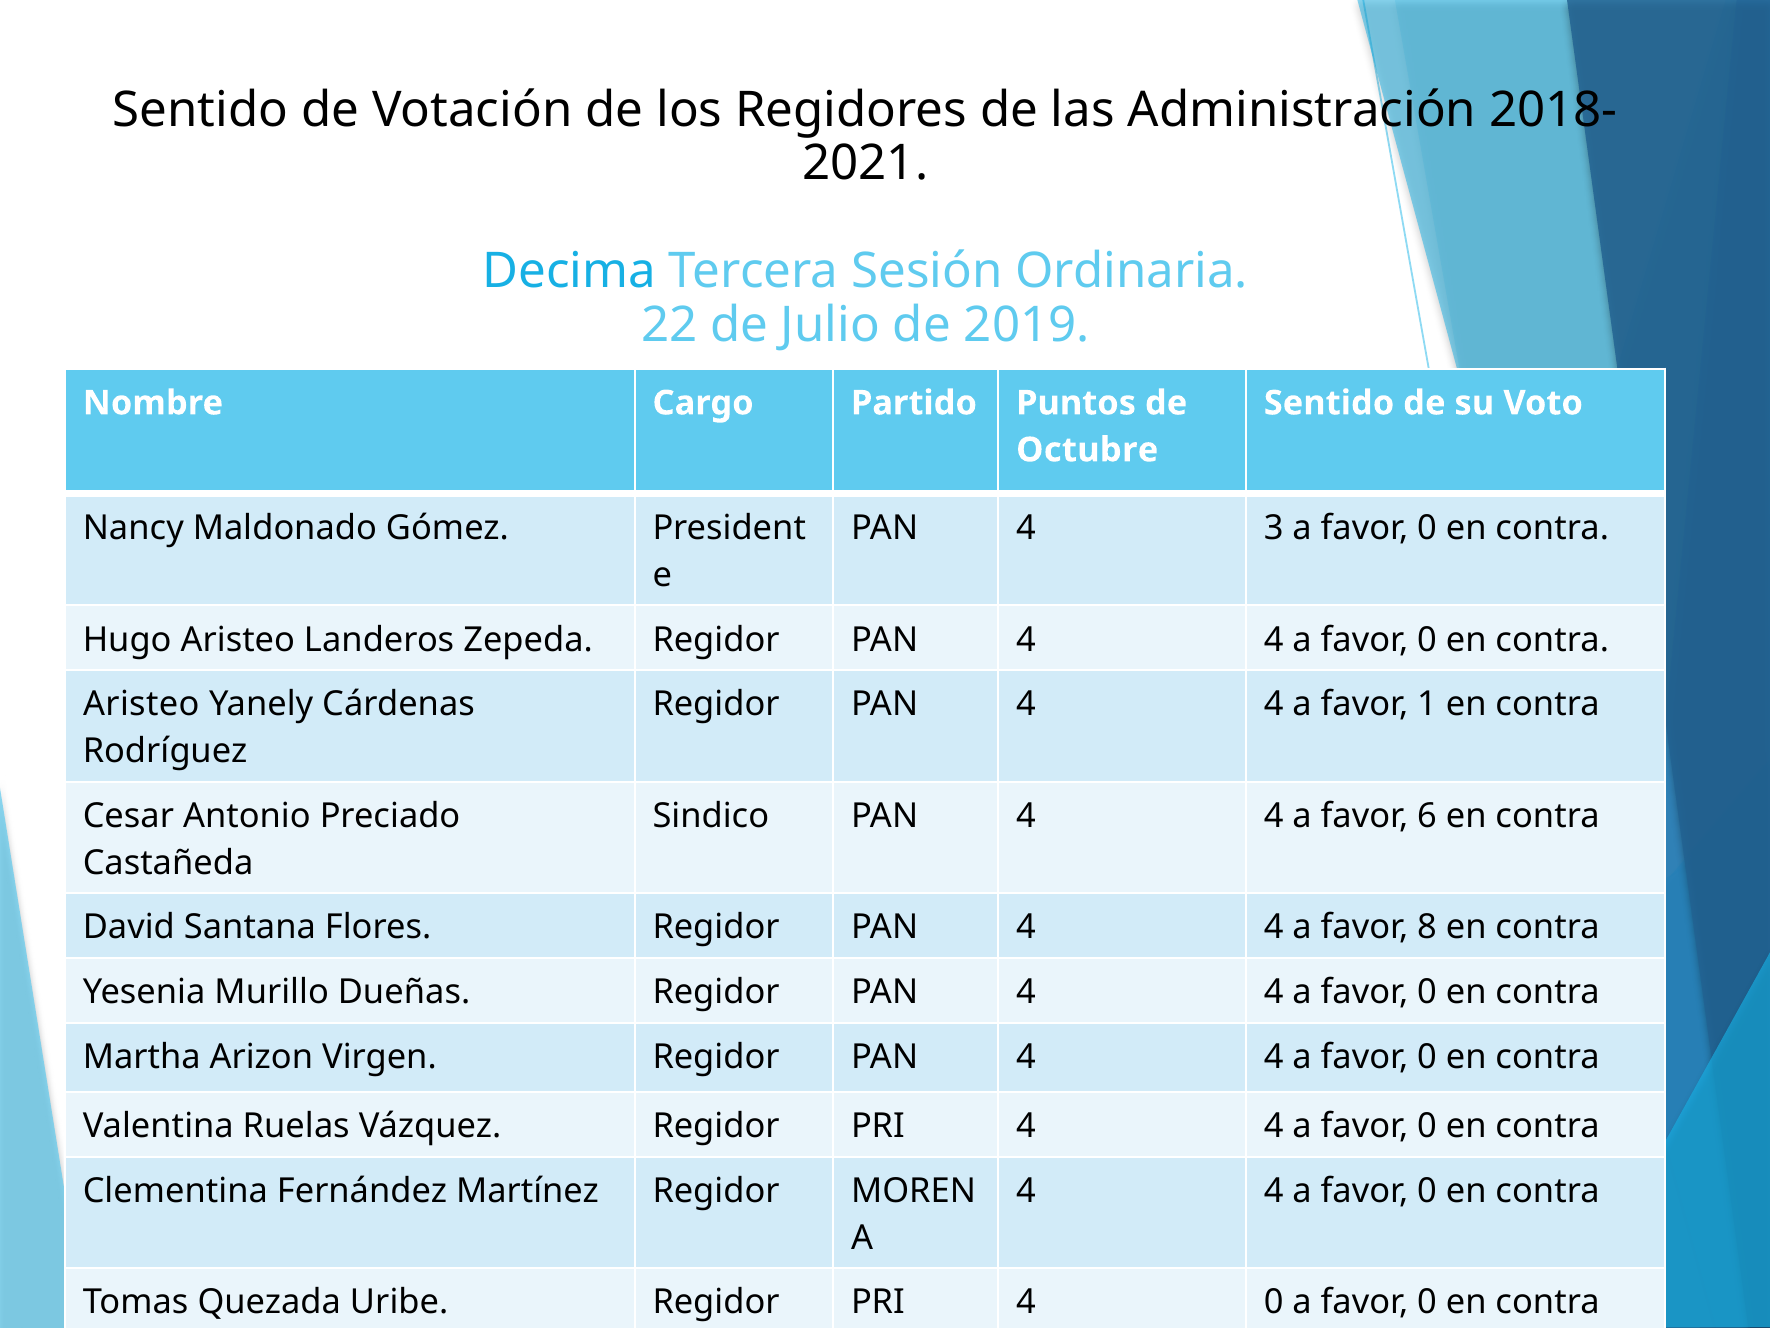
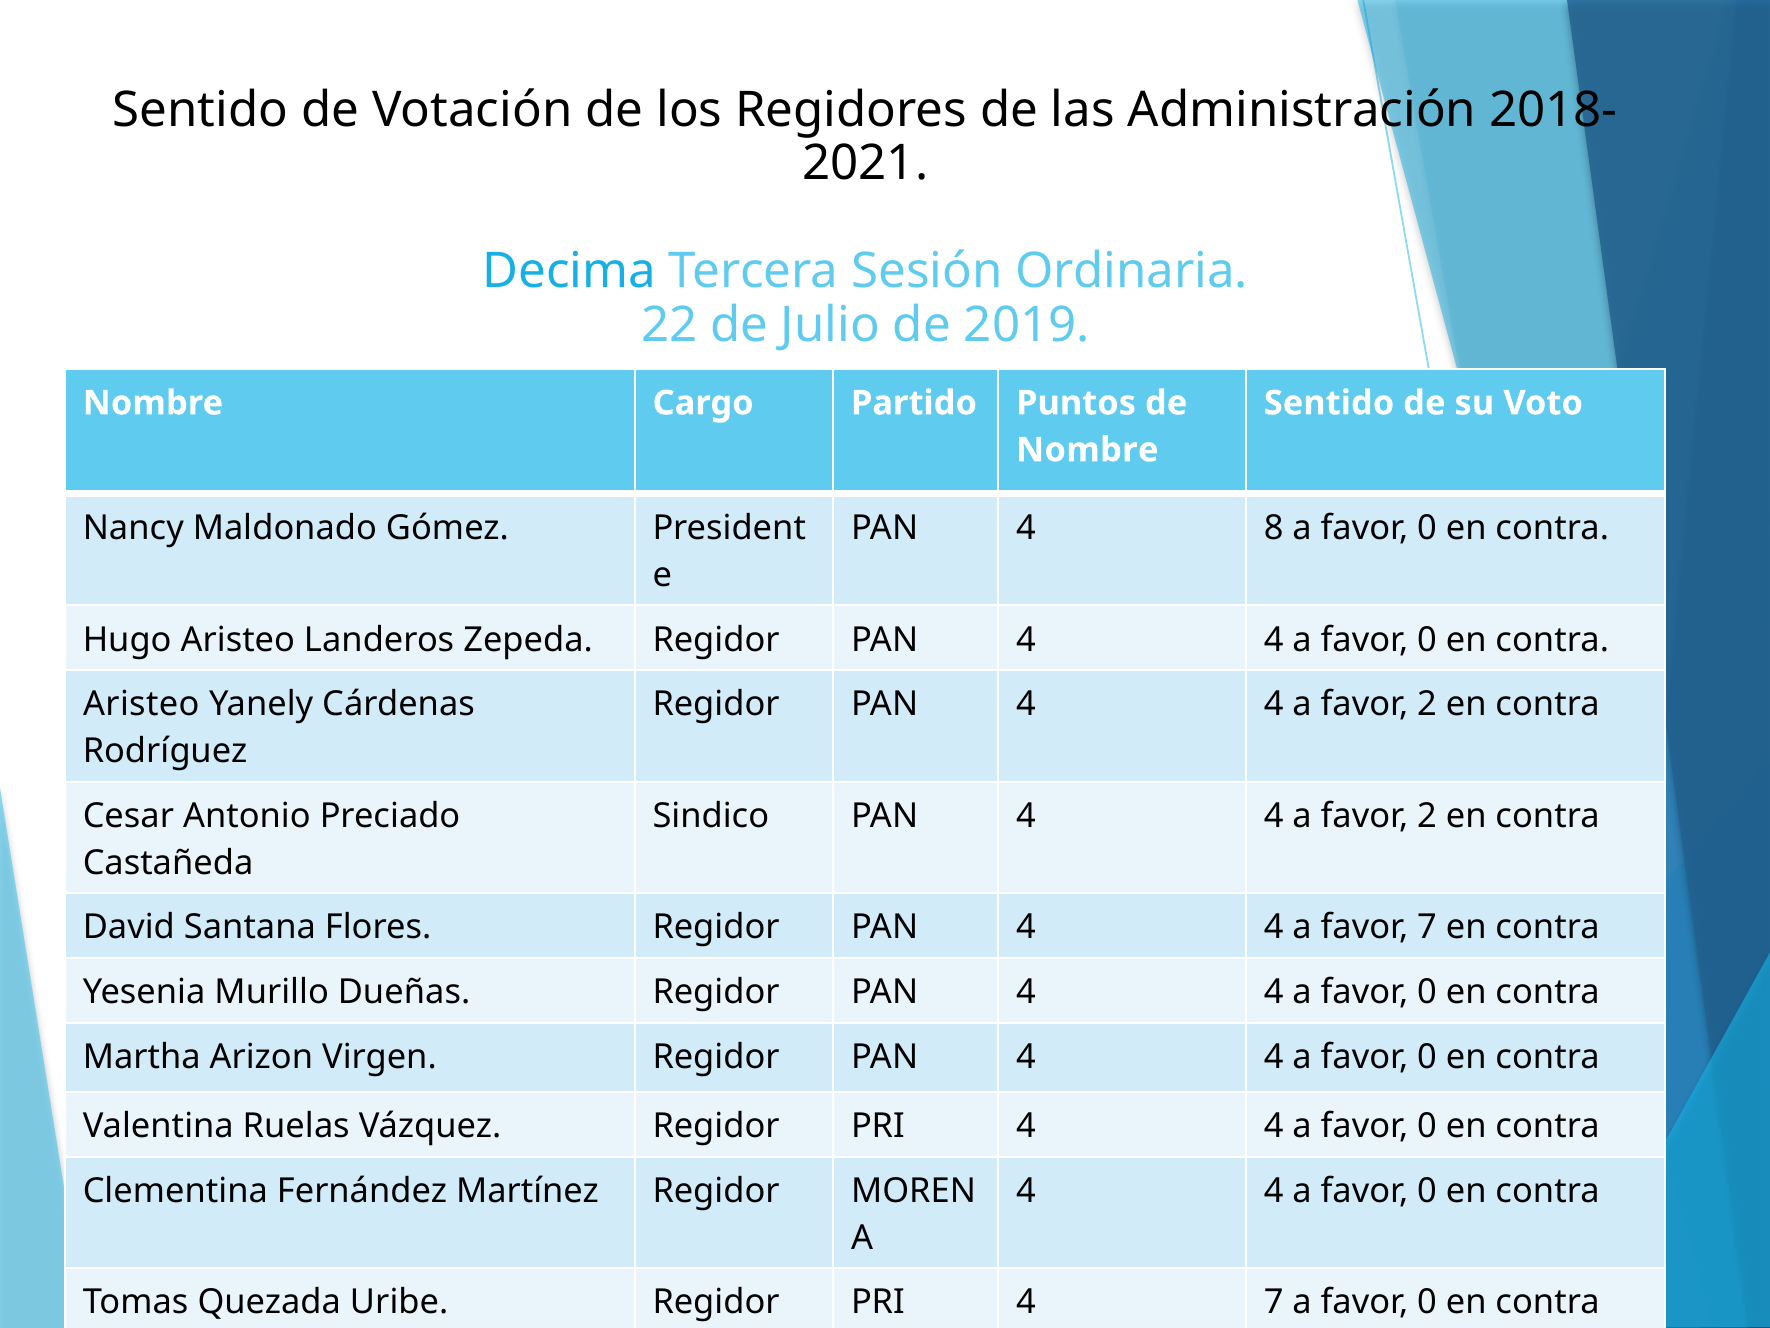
Octubre: Octubre -> Nombre (1087, 450)
3: 3 -> 8 (1274, 528)
1: 1 -> 2 (1427, 704)
6: 6 -> 2 (1427, 816)
favor 8: 8 -> 7 (1427, 927)
4 0: 0 -> 7 (1274, 1302)
